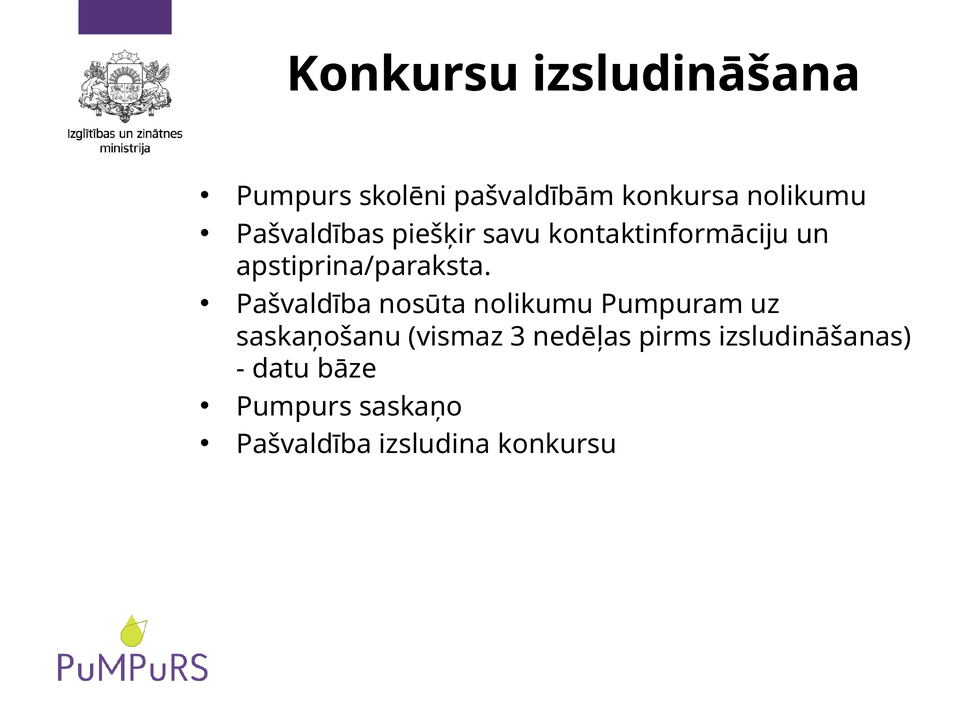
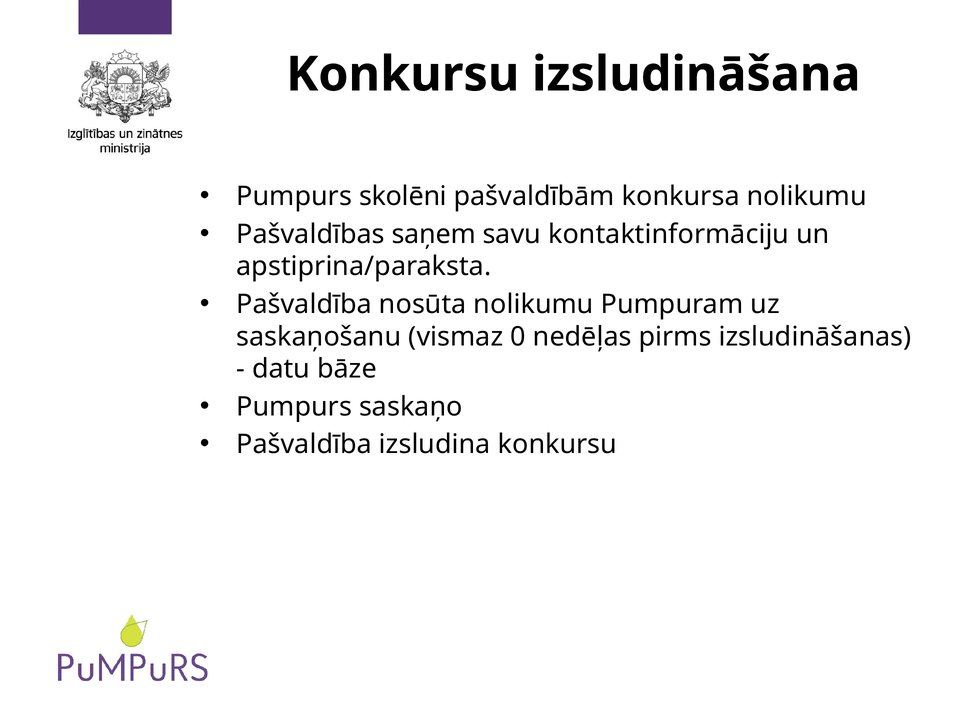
piešķir: piešķir -> saņem (434, 234)
3: 3 -> 0 (518, 337)
